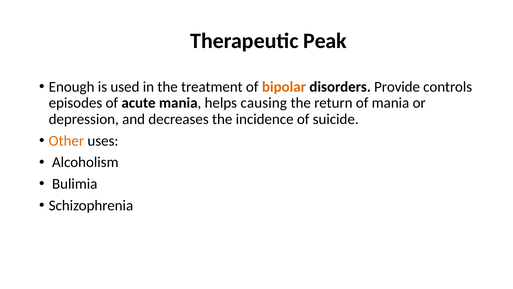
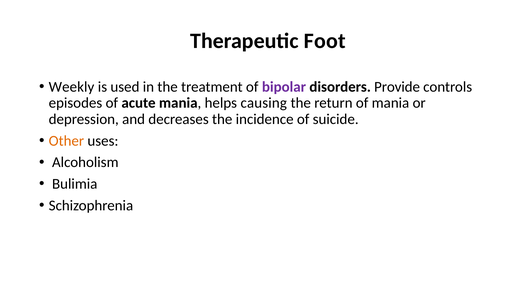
Peak: Peak -> Foot (325, 41)
Enough: Enough -> Weekly (72, 87)
bipolar colour: orange -> purple (284, 87)
